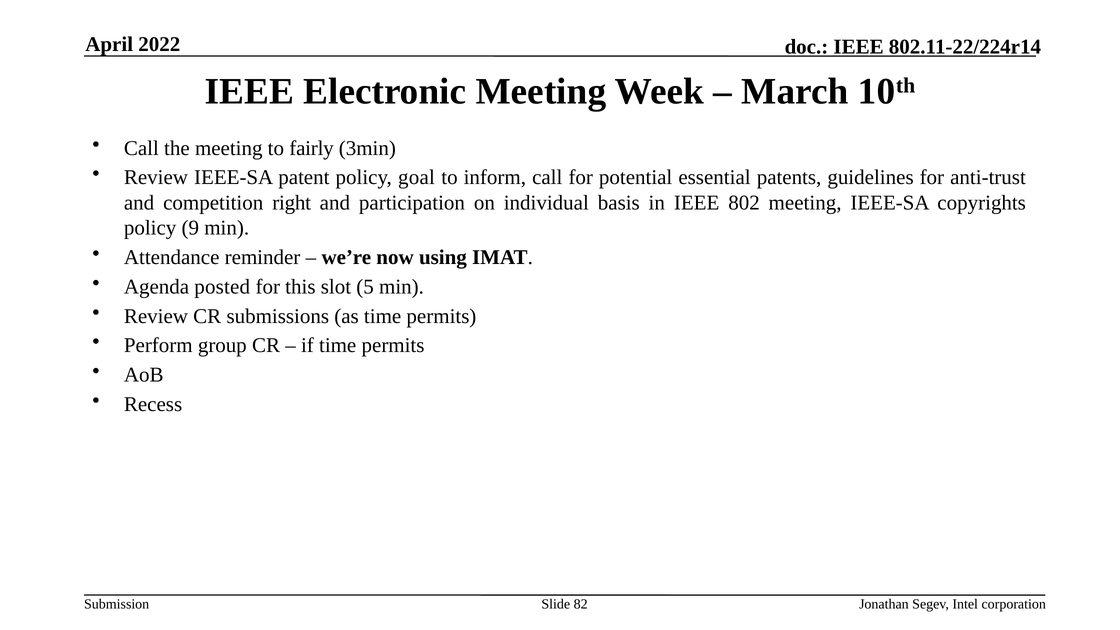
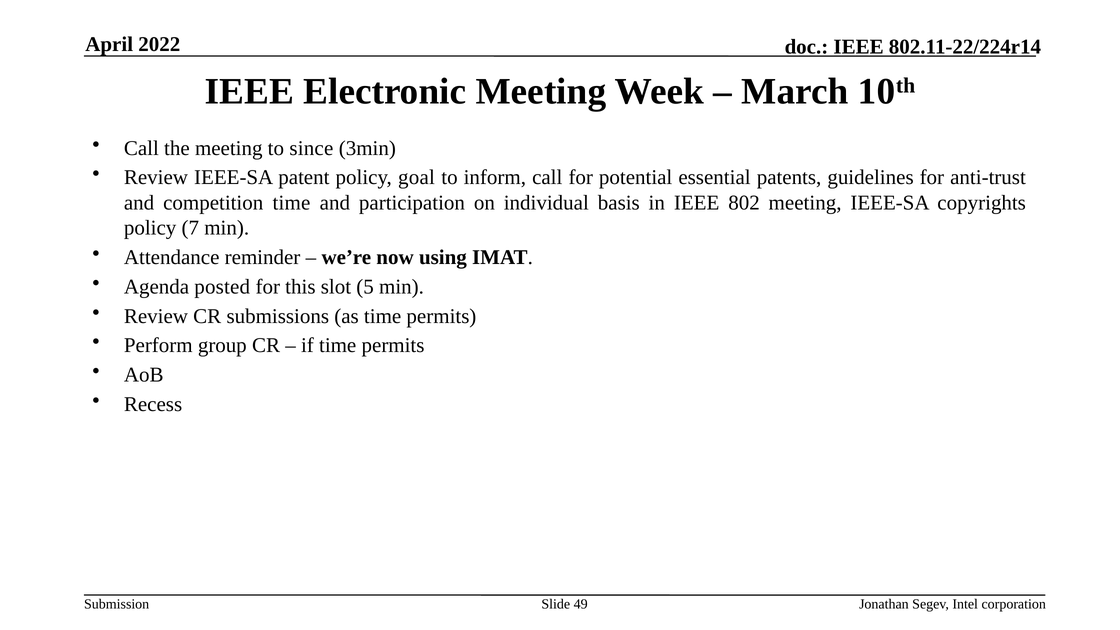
fairly: fairly -> since (311, 148)
competition right: right -> time (291, 203)
9: 9 -> 7 (190, 228)
82: 82 -> 49 (581, 604)
